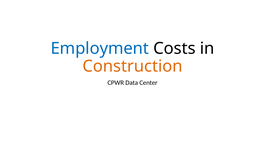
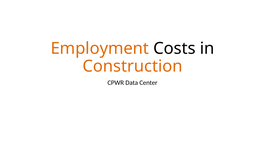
Employment colour: blue -> orange (100, 48)
